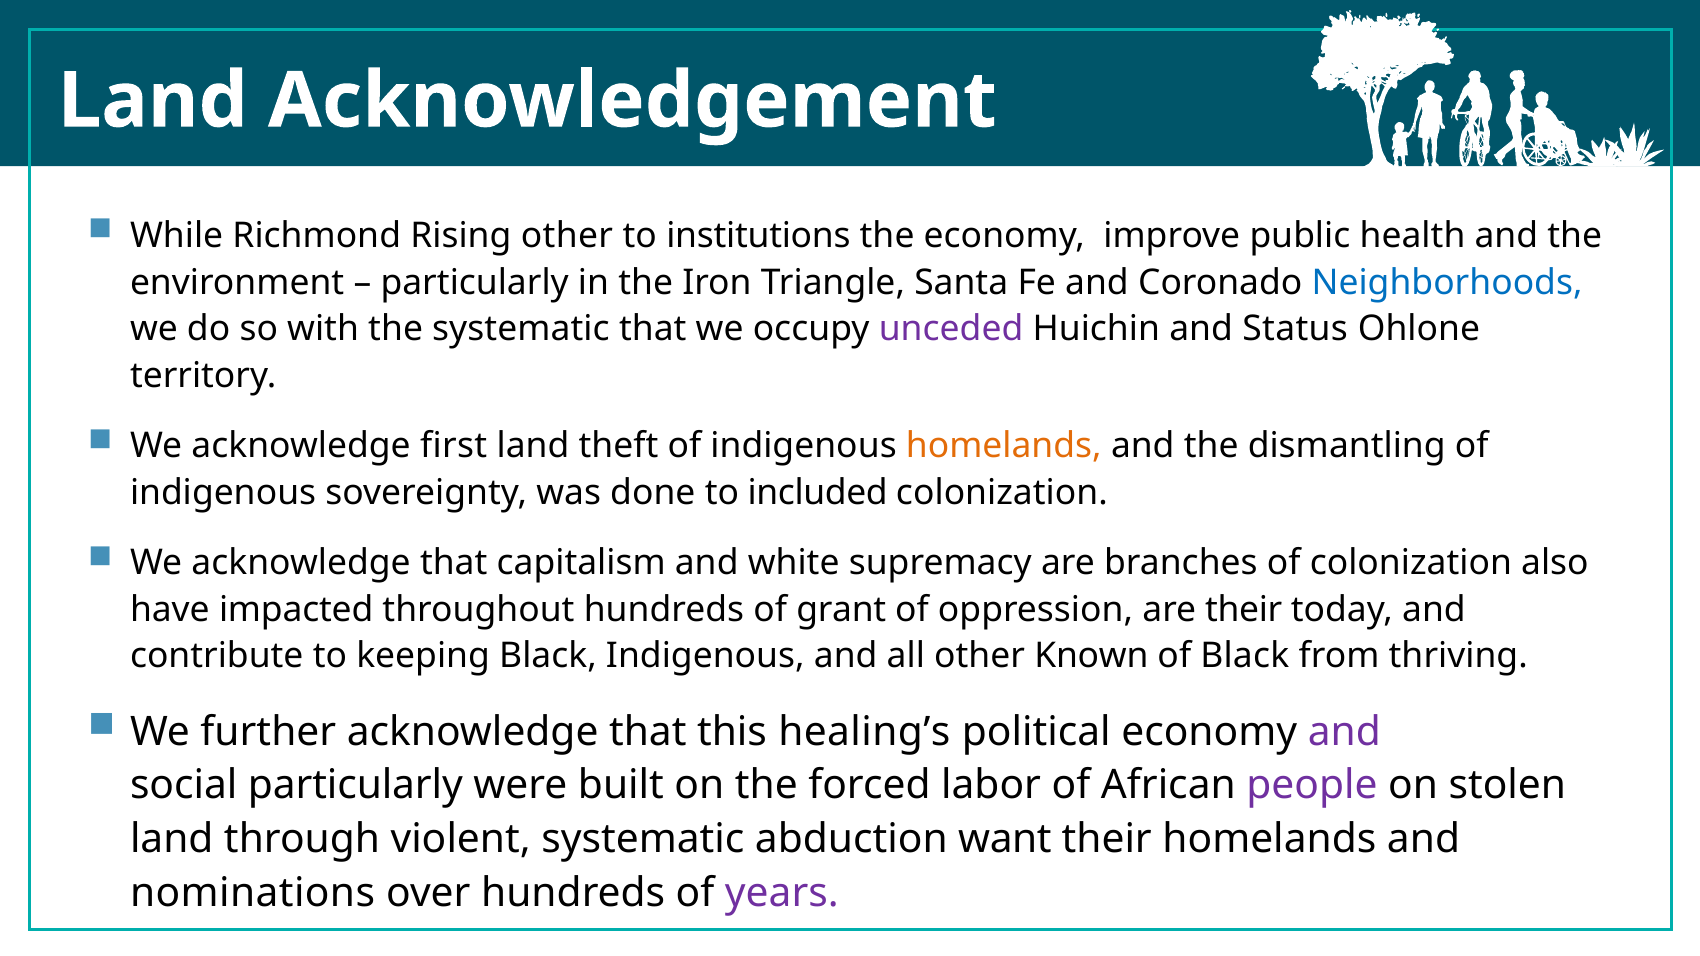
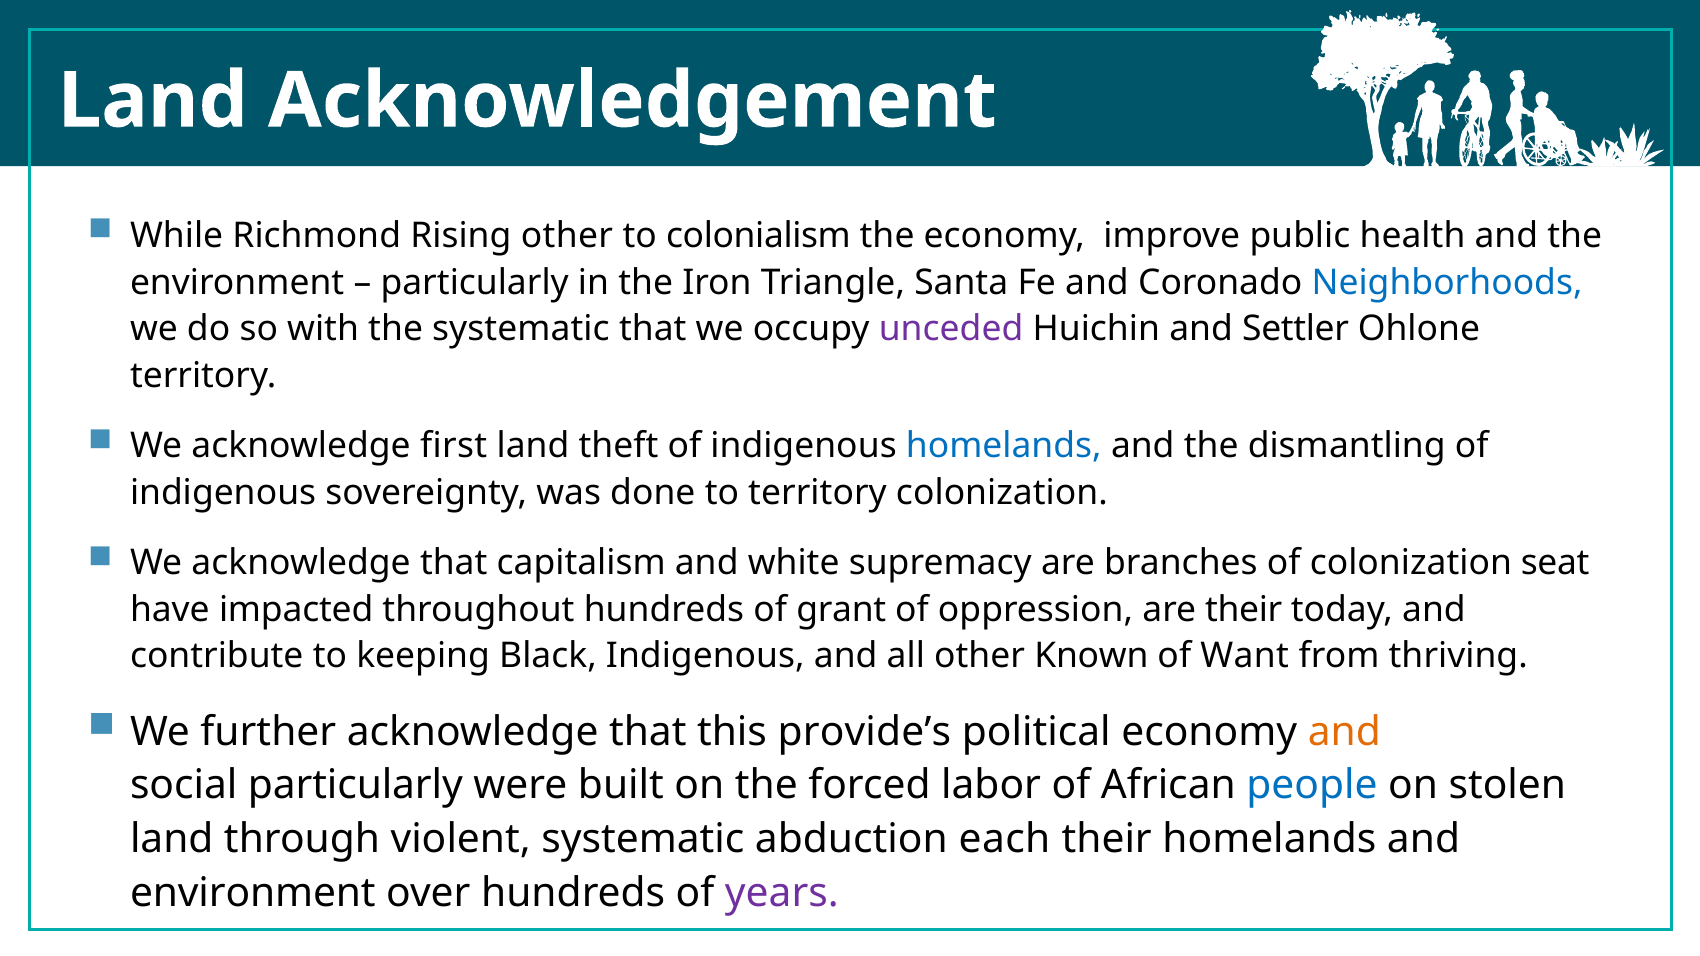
institutions: institutions -> colonialism (758, 236)
Status: Status -> Settler (1296, 329)
homelands colour: orange -> blue (1004, 446)
to included: included -> territory (817, 493)
also: also -> seat (1555, 563)
of Black: Black -> Want (1245, 656)
healing’s: healing’s -> provide’s (864, 732)
and colour: purple -> orange (1344, 732)
people colour: purple -> blue (1312, 786)
want: want -> each (1005, 839)
nominations: nominations -> environment (253, 893)
